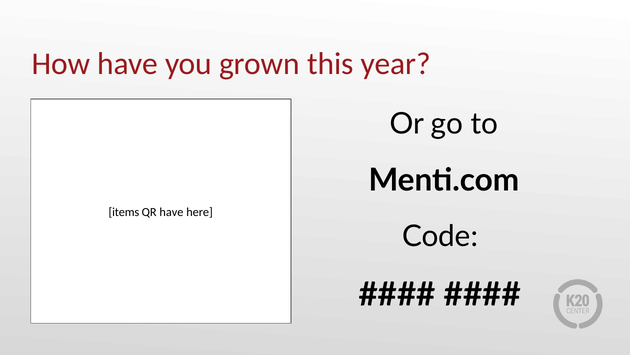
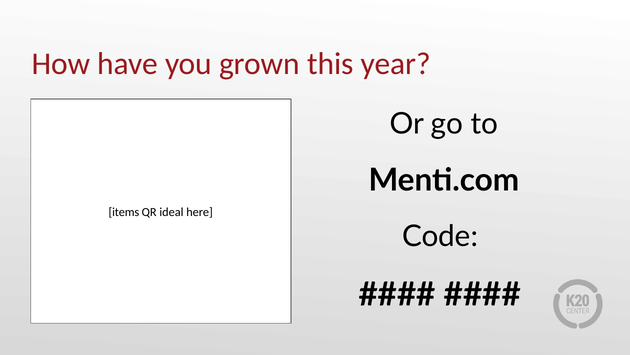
QR have: have -> ideal (171, 212)
